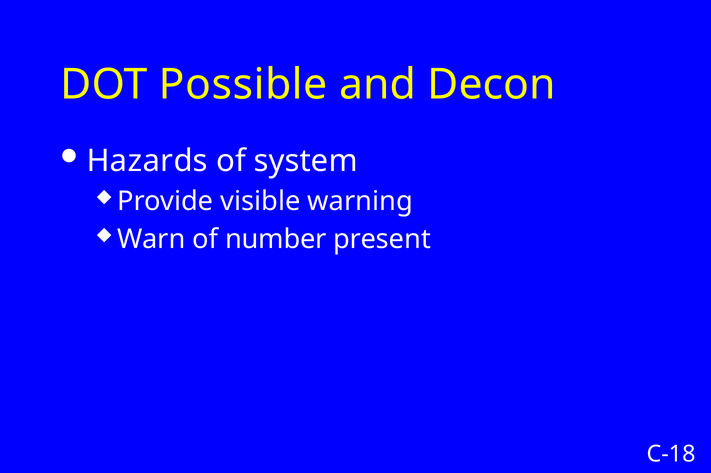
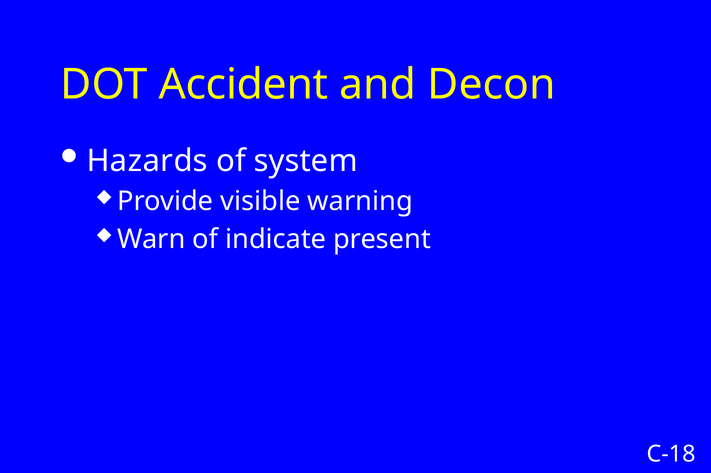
Possible: Possible -> Accident (244, 85)
number: number -> indicate (276, 240)
